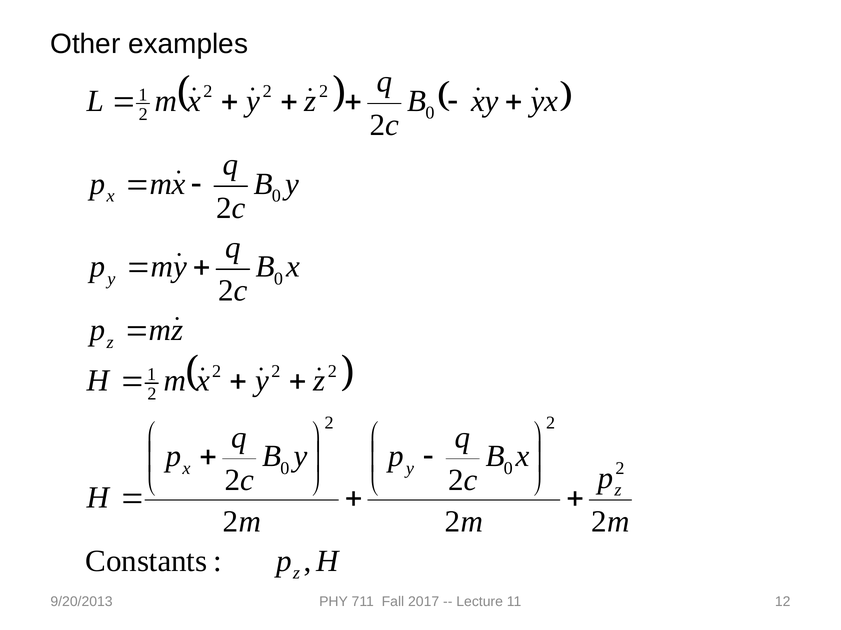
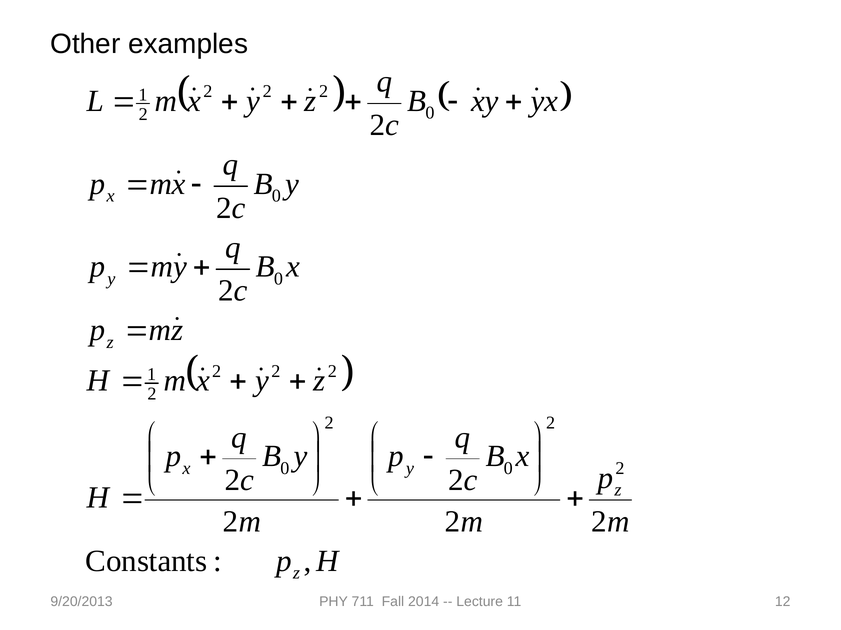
2017: 2017 -> 2014 (424, 602)
